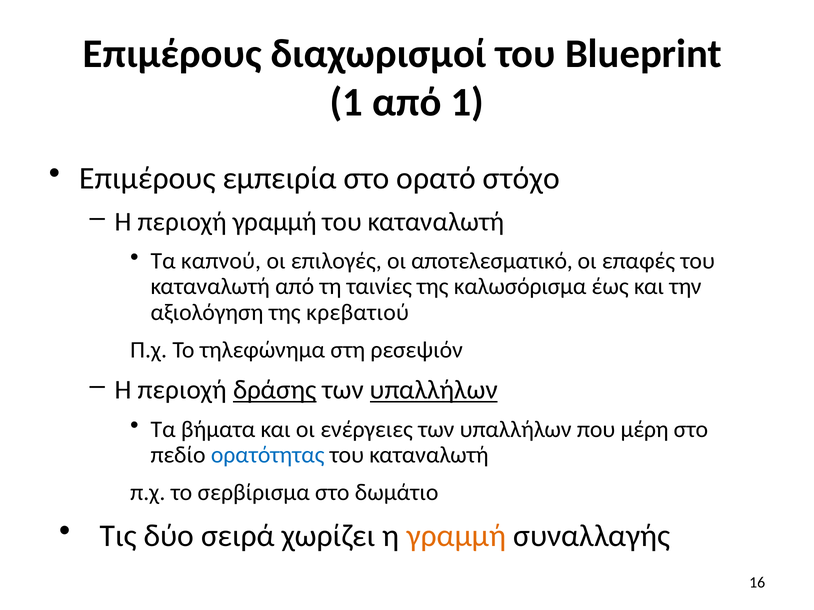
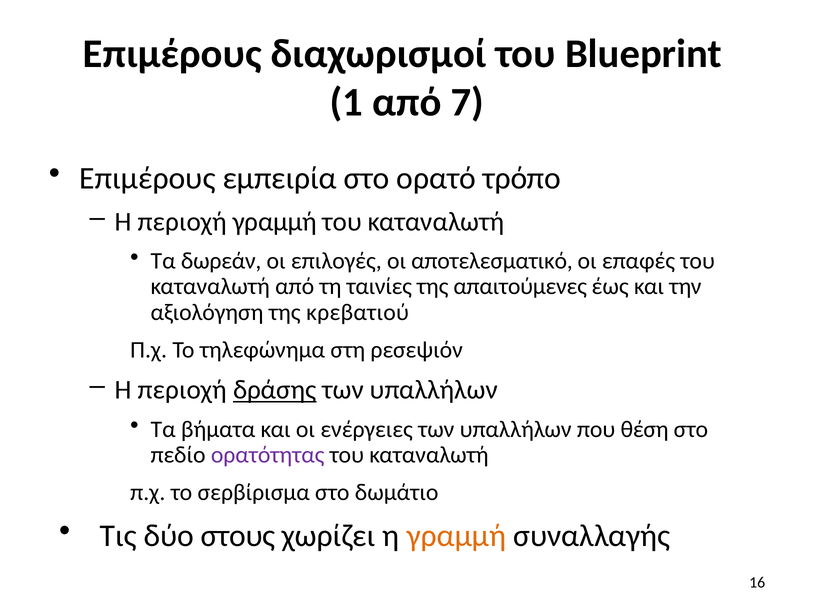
από 1: 1 -> 7 (467, 103)
στόχο: στόχο -> τρόπο (522, 179)
καπνού: καπνού -> δωρεάν (221, 261)
καλωσόρισμα: καλωσόρισμα -> απαιτούμενες (520, 287)
υπαλλήλων underline: present -> none (434, 390)
μέρη: μέρη -> θέση (645, 430)
ορατότητας colour: blue -> purple (268, 455)
σειρά: σειρά -> στους (238, 536)
